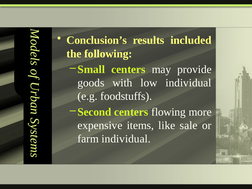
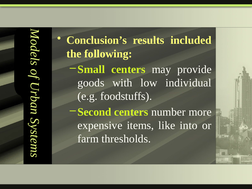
flowing: flowing -> number (168, 112)
sale: sale -> into (189, 125)
farm individual: individual -> thresholds (126, 139)
